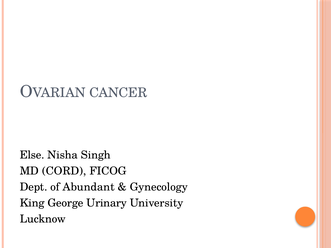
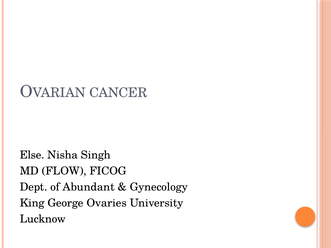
CORD: CORD -> FLOW (64, 171)
Urinary: Urinary -> Ovaries (107, 203)
